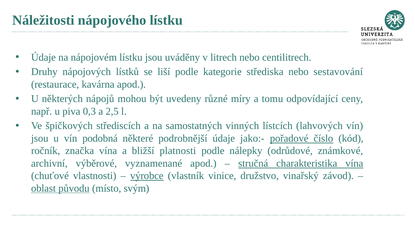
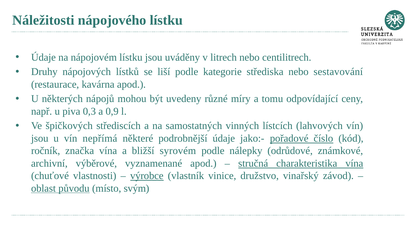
2,5: 2,5 -> 0,9 (112, 111)
podobná: podobná -> nepřímá (100, 138)
platnosti: platnosti -> syrovém (178, 150)
